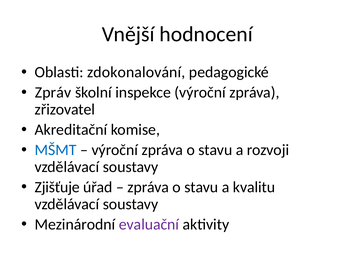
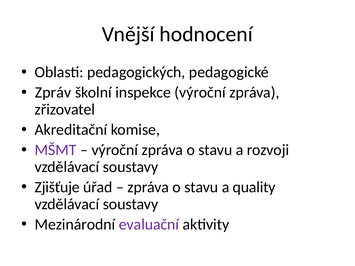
zdokonalování: zdokonalování -> pedagogických (136, 72)
MŠMT colour: blue -> purple (56, 150)
kvalitu: kvalitu -> quality (254, 187)
